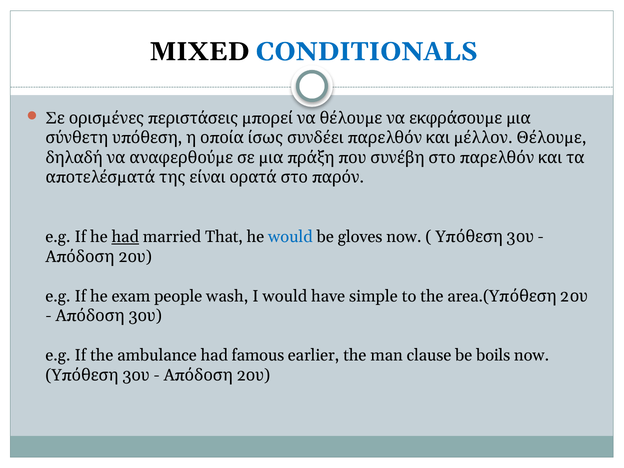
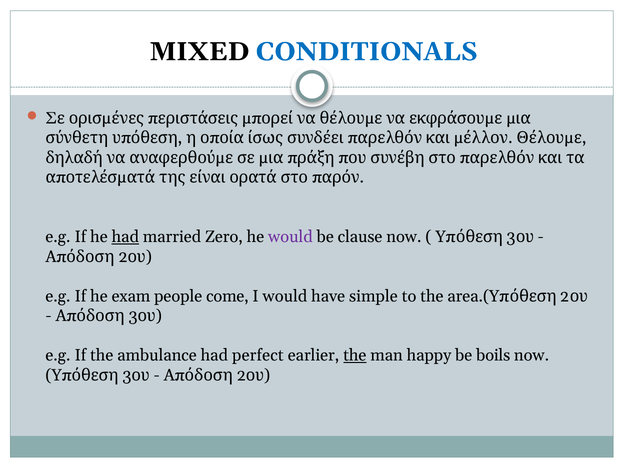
That: That -> Zero (224, 237)
would colour: blue -> purple (290, 237)
gloves: gloves -> clause (360, 237)
wash: wash -> come (227, 296)
famous: famous -> perfect (258, 355)
the underline: none -> present (355, 355)
clause: clause -> happy (429, 355)
